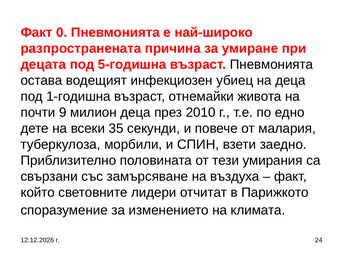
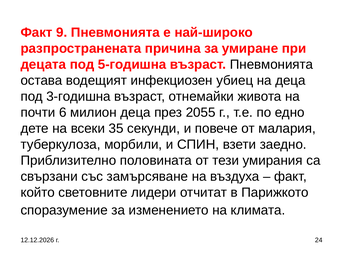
0: 0 -> 9 (62, 32)
1-годишна: 1-годишна -> 3-годишна (78, 97)
9: 9 -> 6 (63, 113)
2010: 2010 -> 2055 (201, 113)
